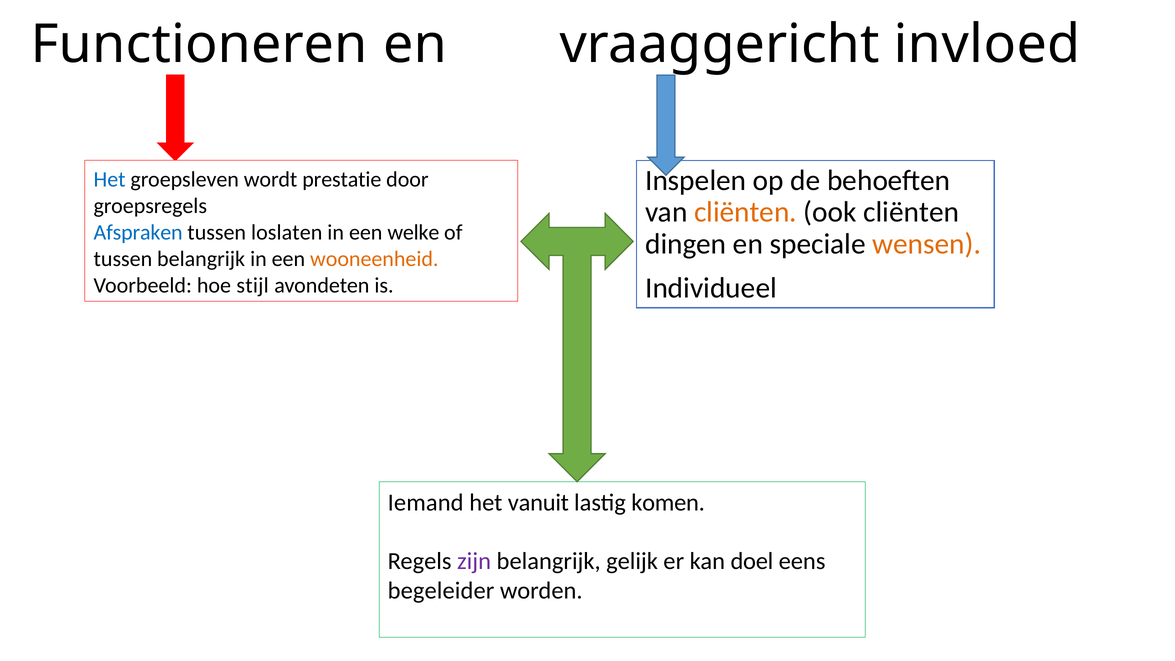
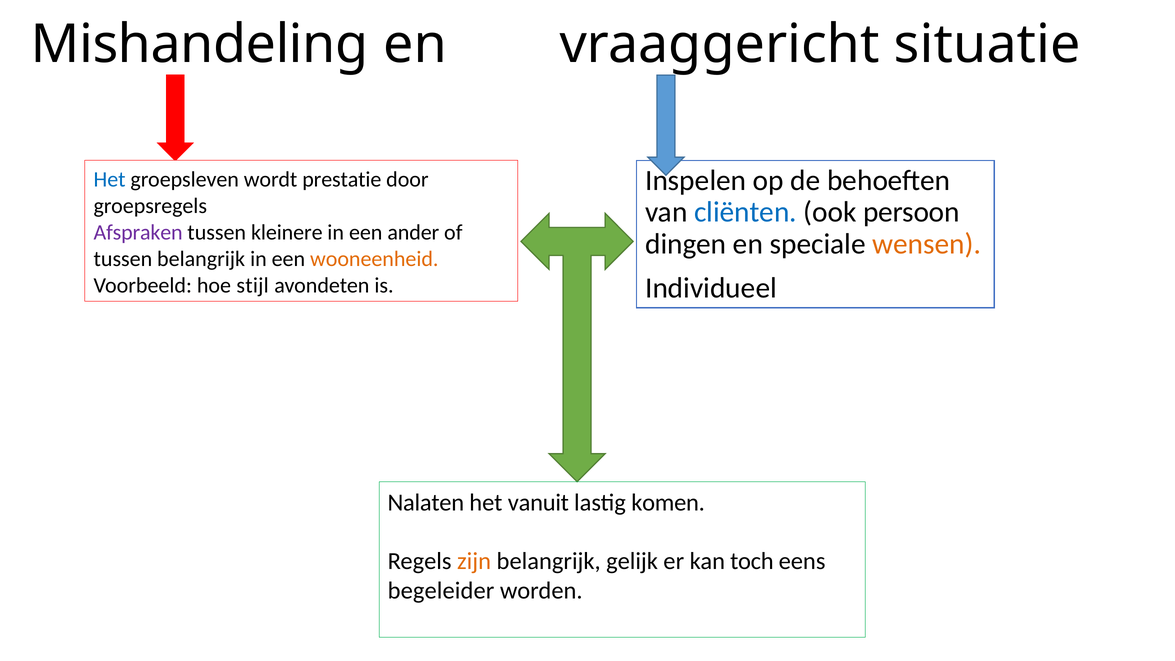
Functioneren: Functioneren -> Mishandeling (200, 45)
invloed: invloed -> situatie (987, 45)
cliënten colour: orange -> blue (745, 212)
ook cliënten: cliënten -> persoon (911, 212)
Afspraken colour: blue -> purple (138, 232)
loslaten: loslaten -> kleinere (287, 232)
welke: welke -> ander (413, 232)
Iemand: Iemand -> Nalaten (426, 502)
zijn colour: purple -> orange (474, 561)
doel: doel -> toch (752, 561)
